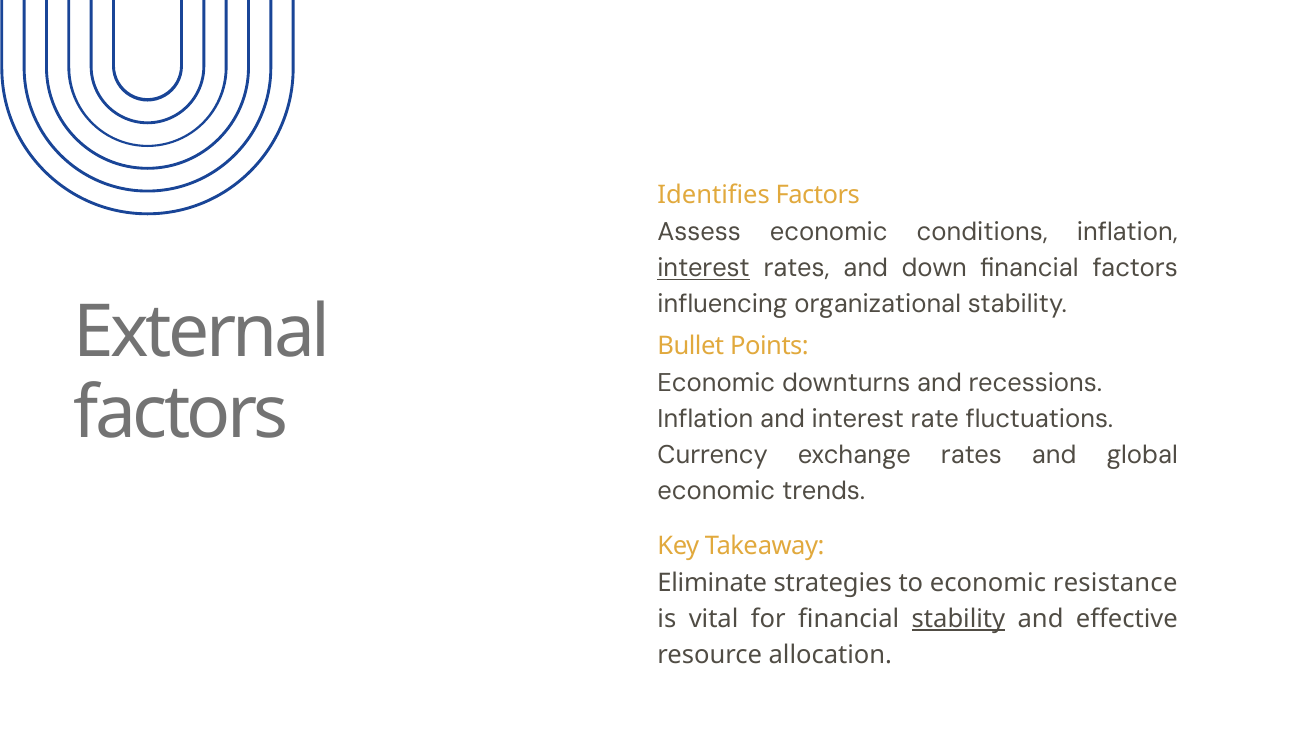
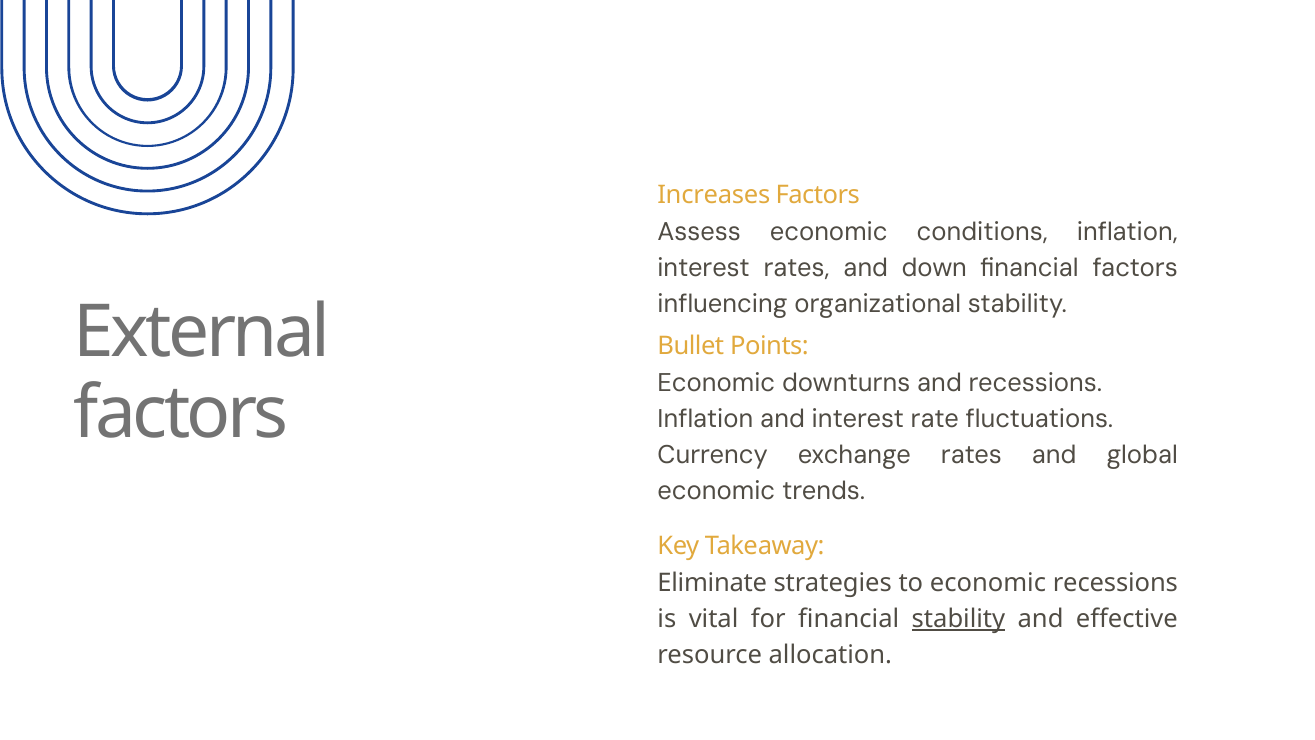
Identifies: Identifies -> Increases (714, 195)
interest underline: present -> none (704, 268)
economic resistance: resistance -> recessions (1115, 583)
